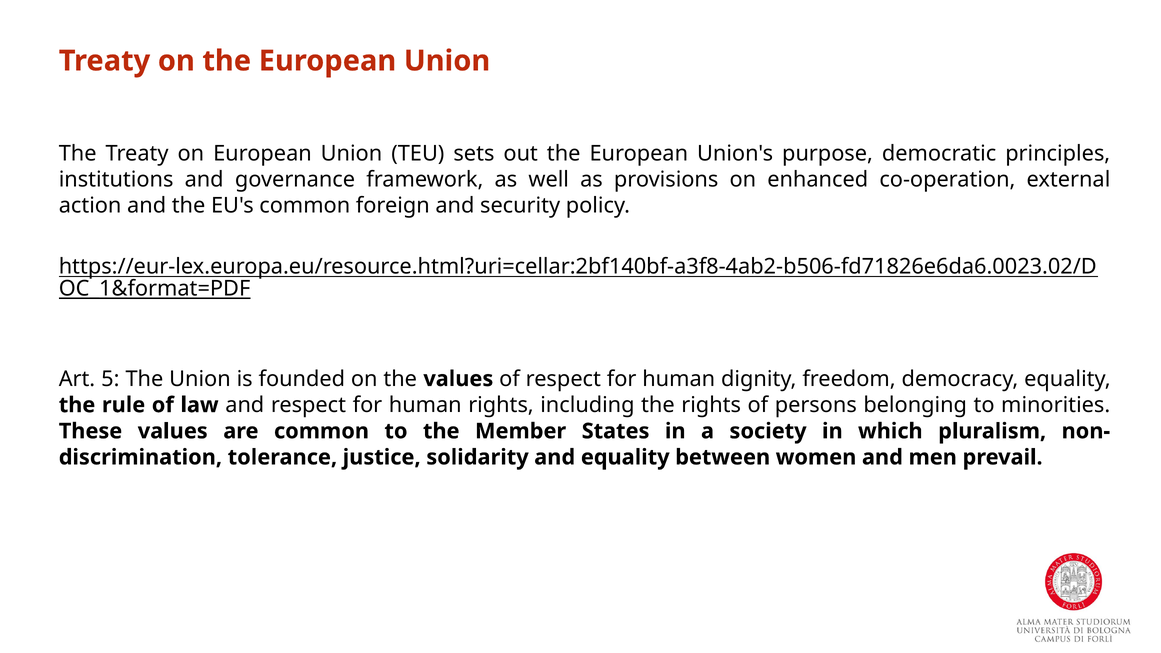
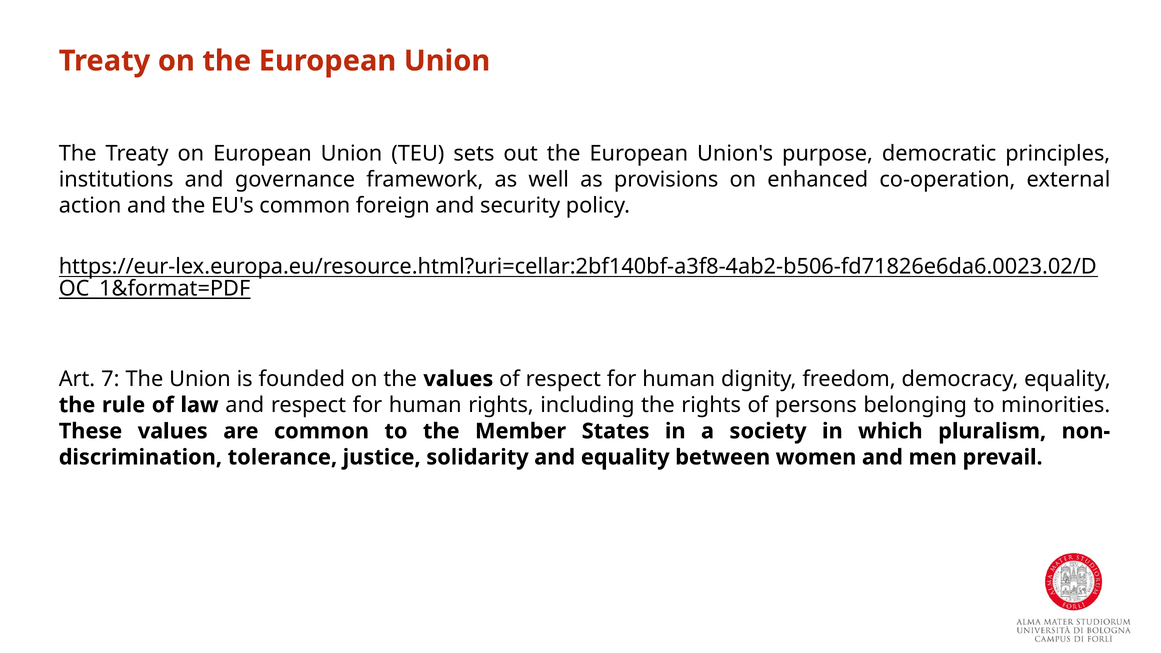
5: 5 -> 7 (110, 379)
